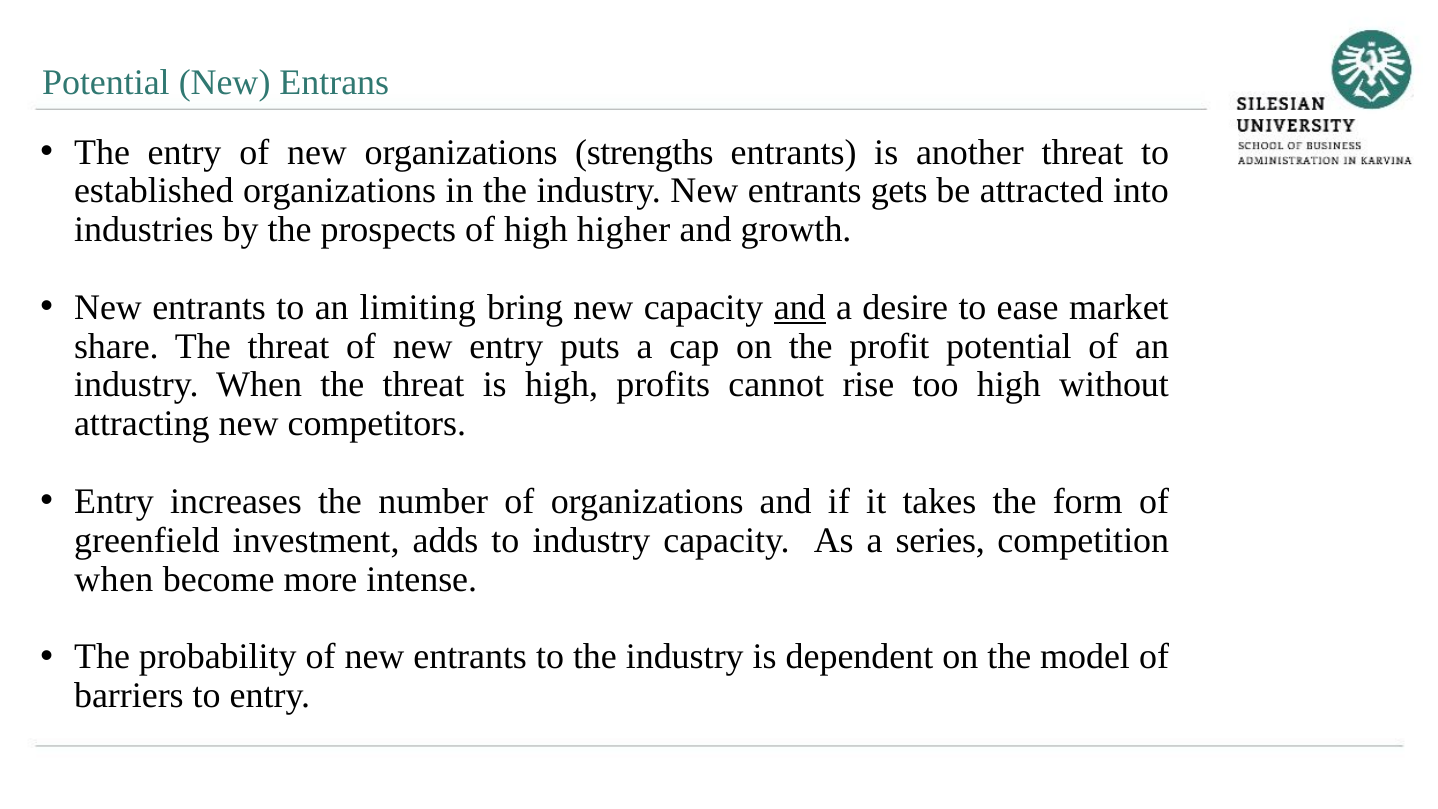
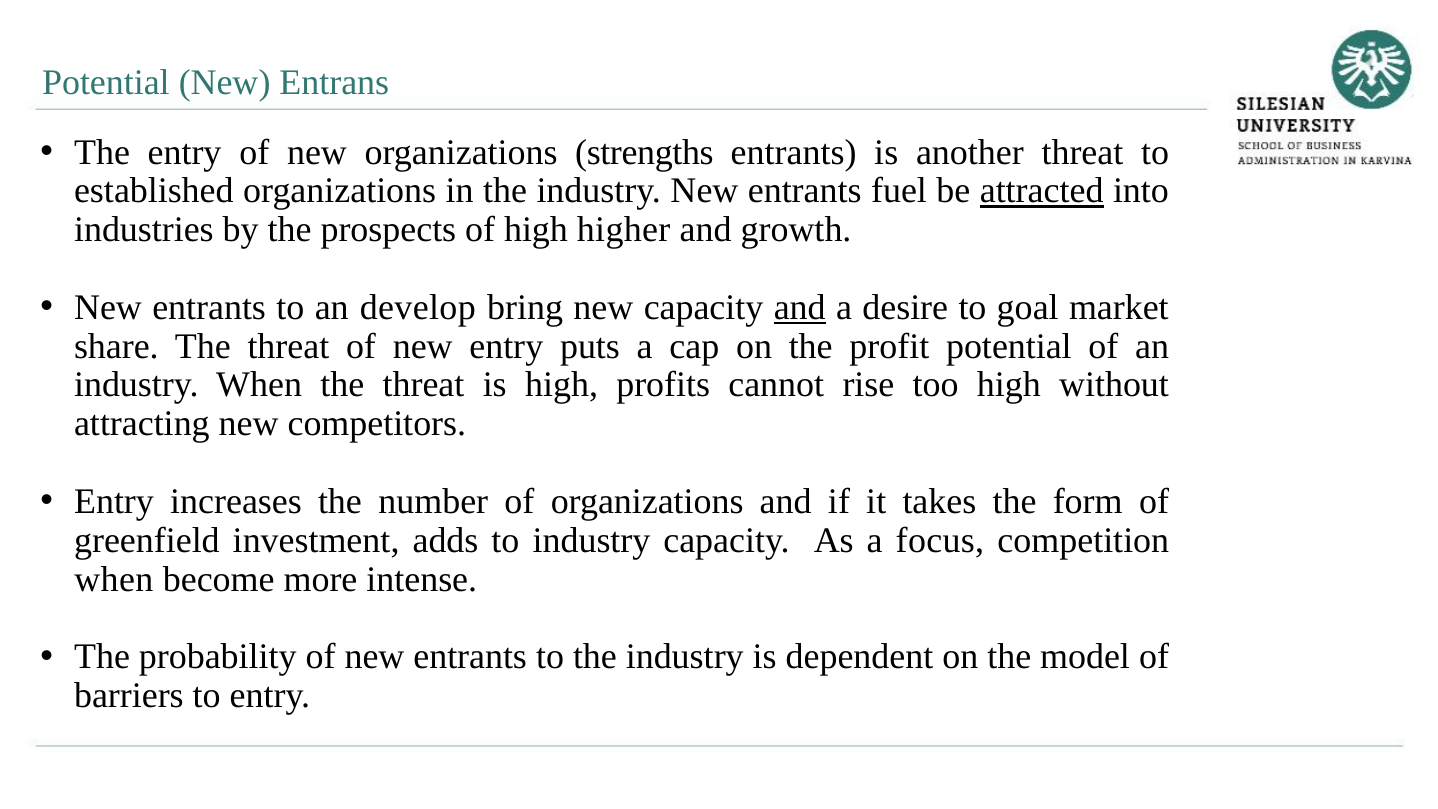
gets: gets -> fuel (899, 191)
attracted underline: none -> present (1042, 191)
limiting: limiting -> develop (418, 307)
ease: ease -> goal (1028, 307)
series: series -> focus (940, 540)
